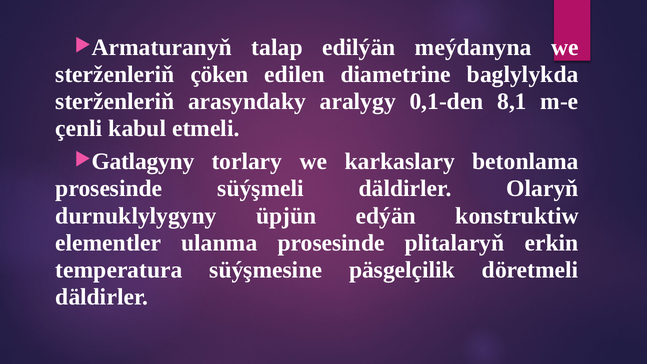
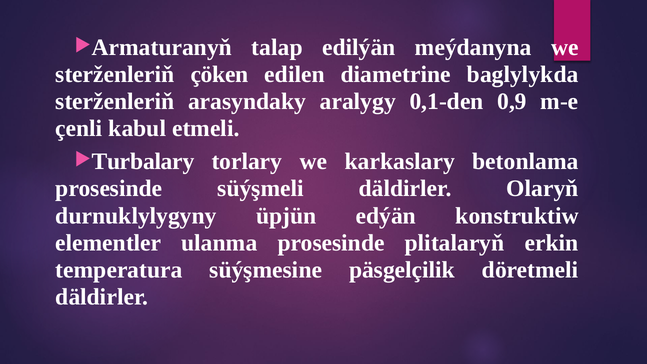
8,1: 8,1 -> 0,9 (512, 102)
Gatlagyny: Gatlagyny -> Turbalary (143, 162)
